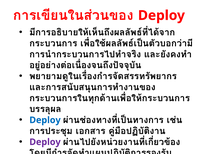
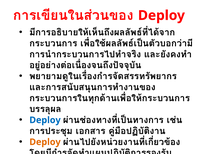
Deploy colour: purple -> orange (45, 142)
